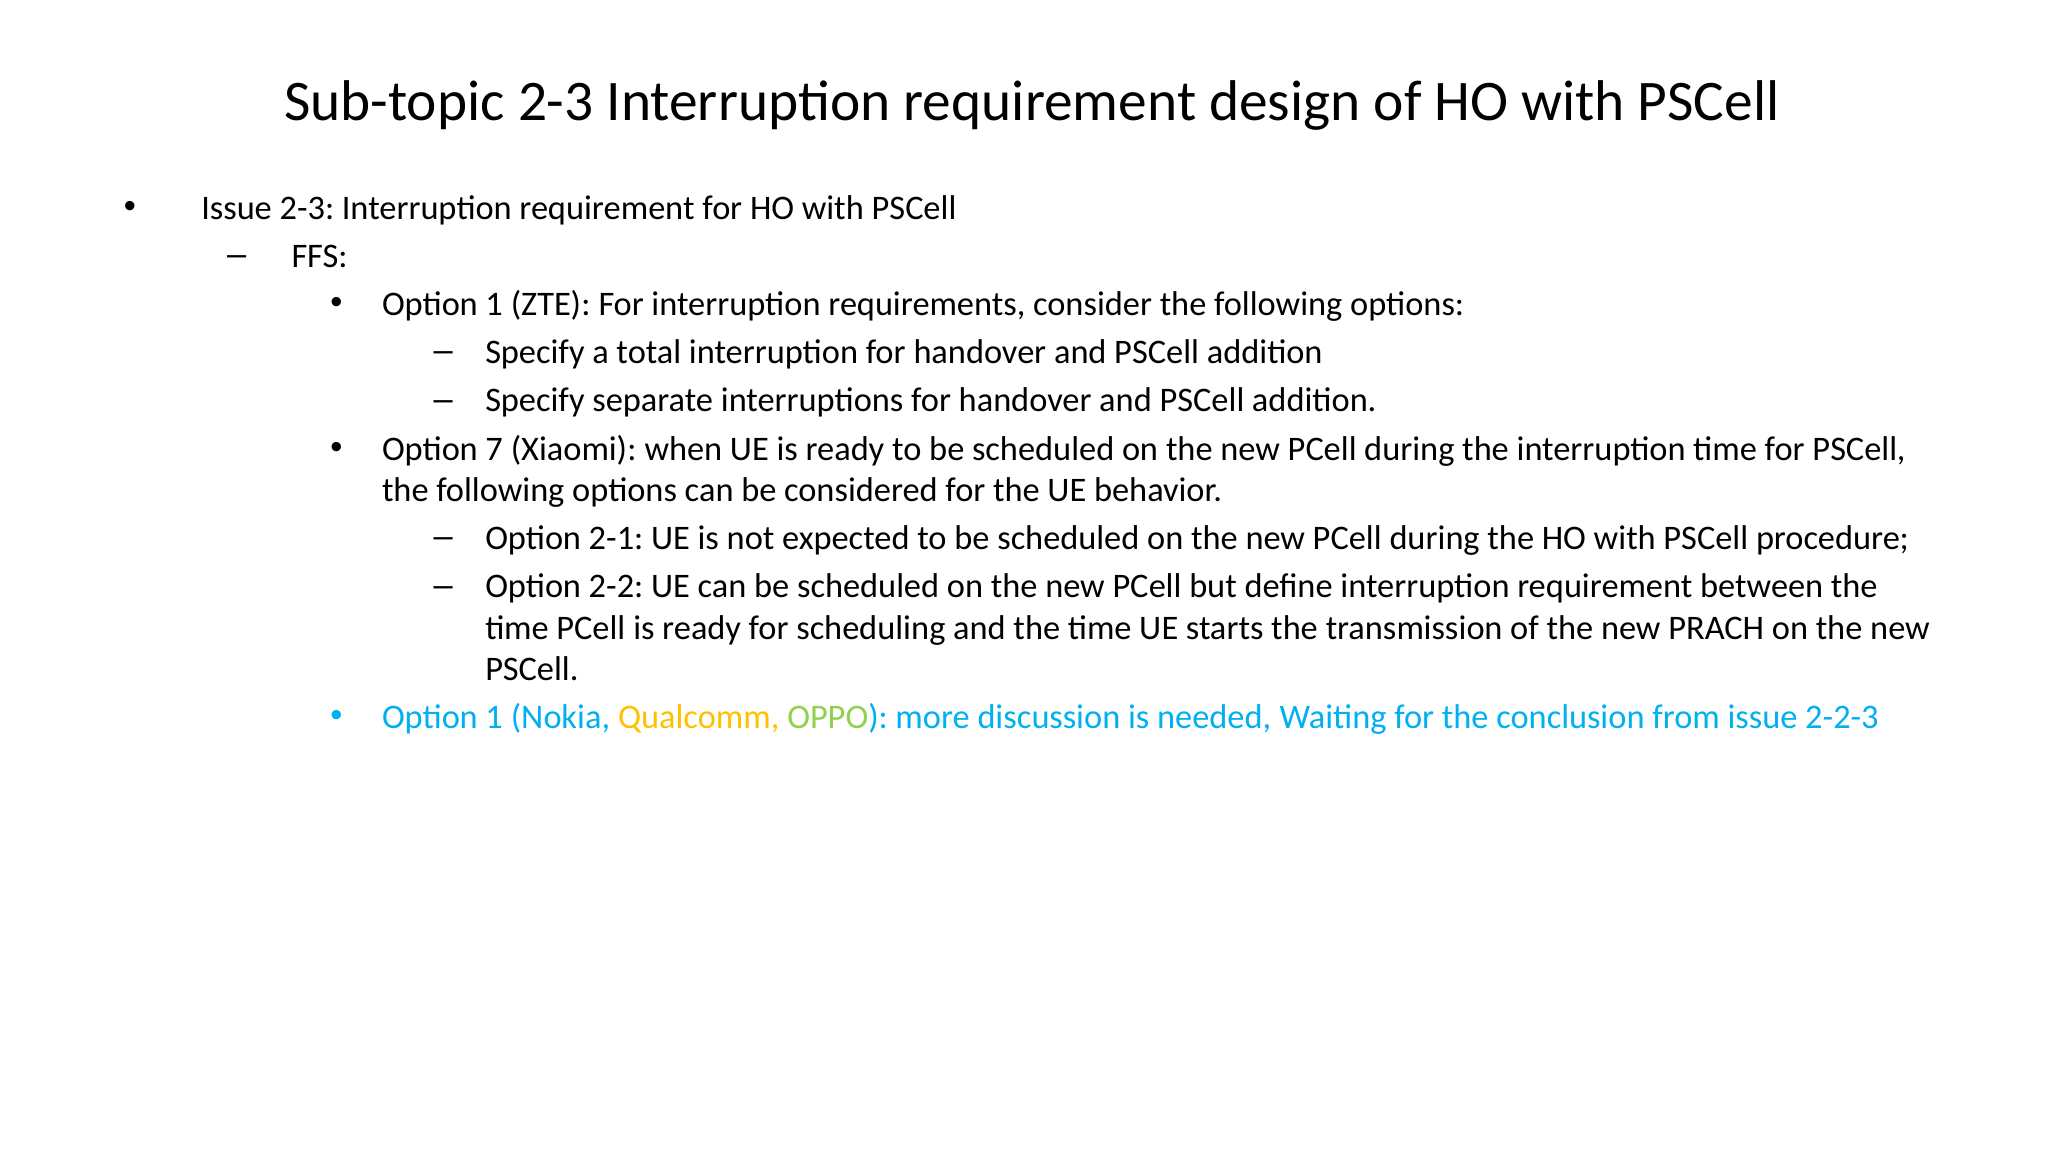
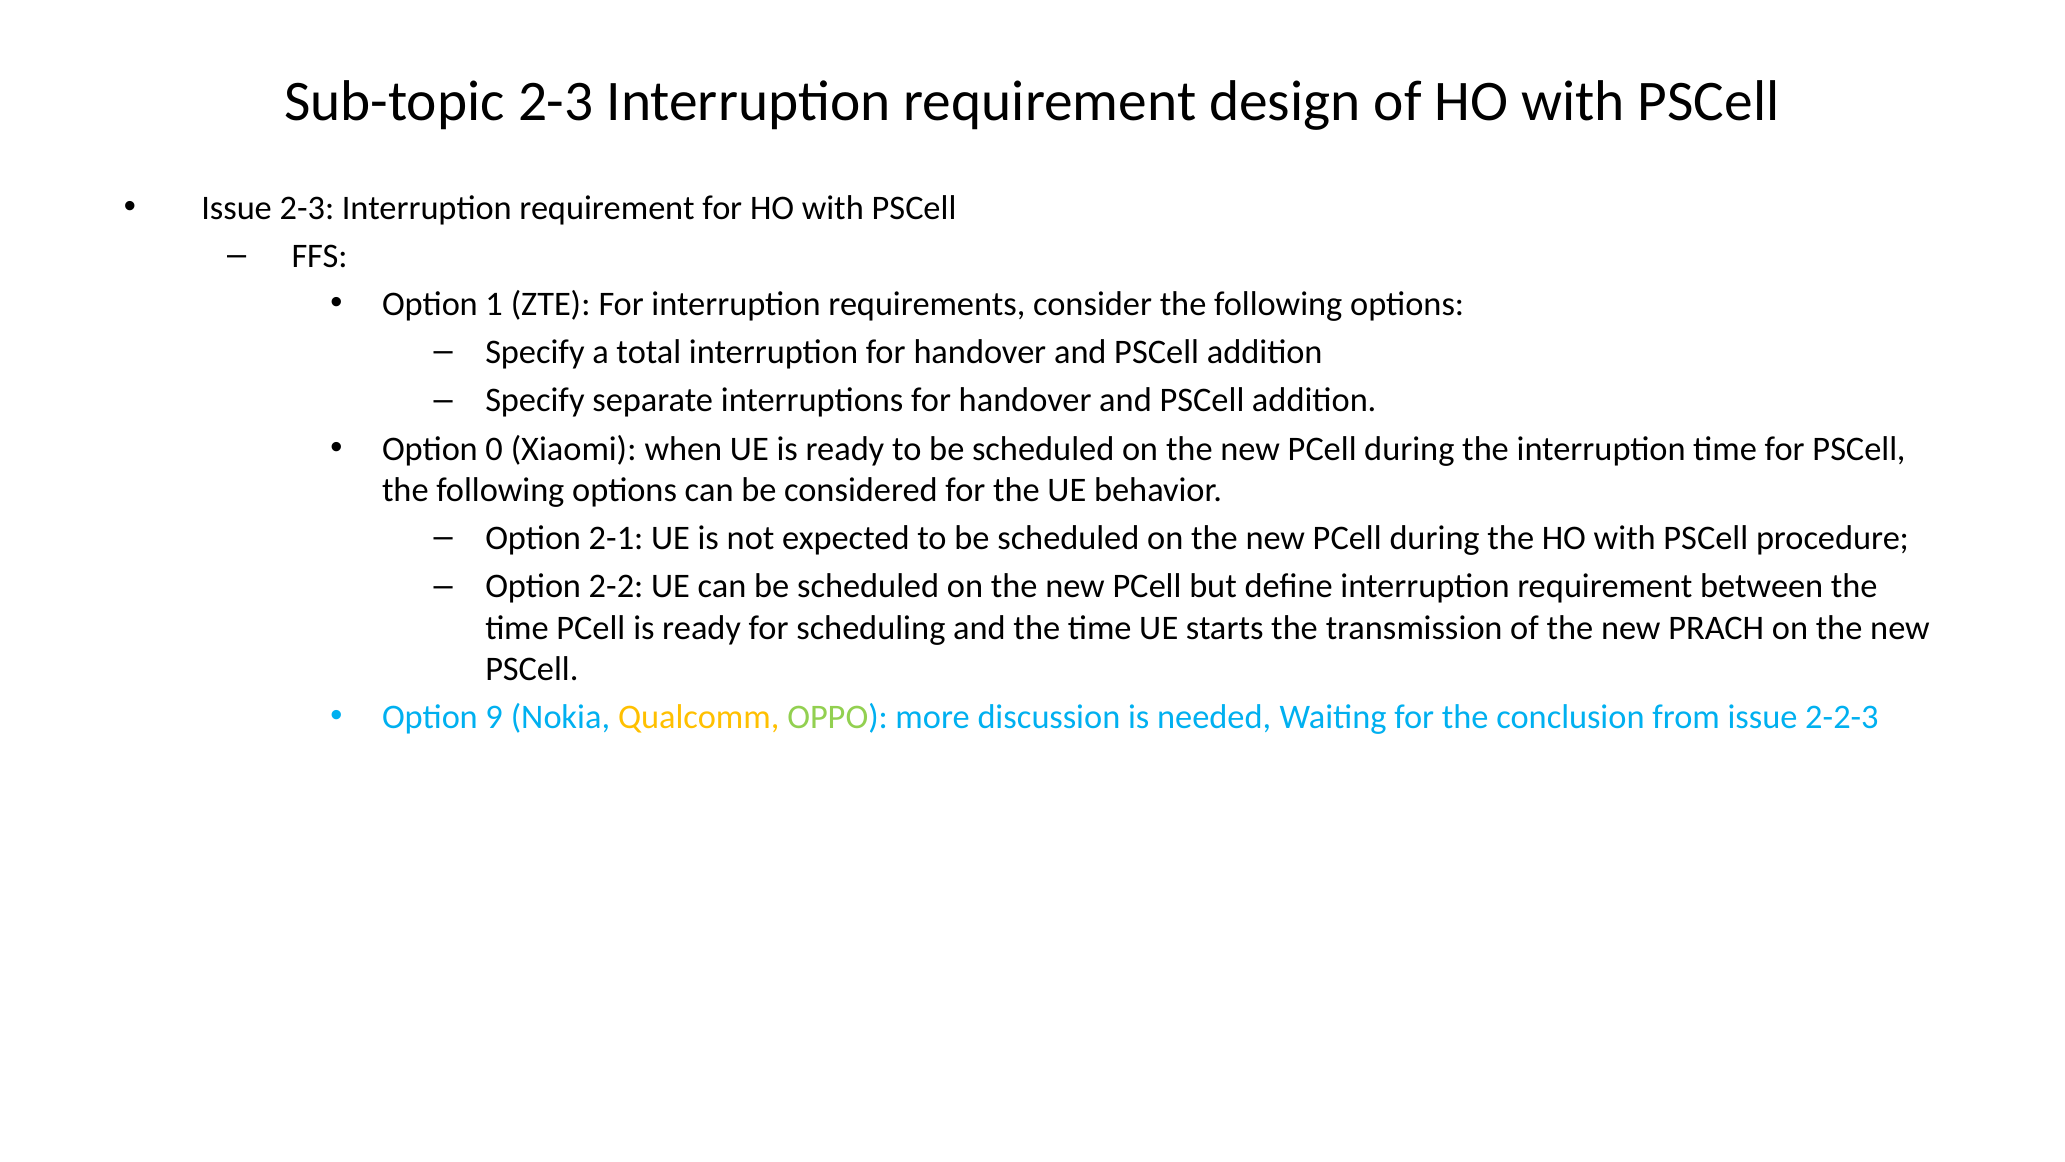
7: 7 -> 0 (494, 449)
1: 1 -> 9 (494, 717)
